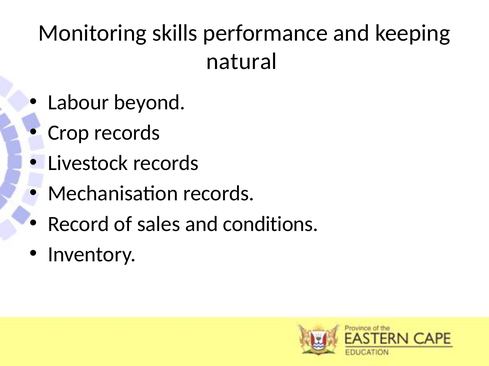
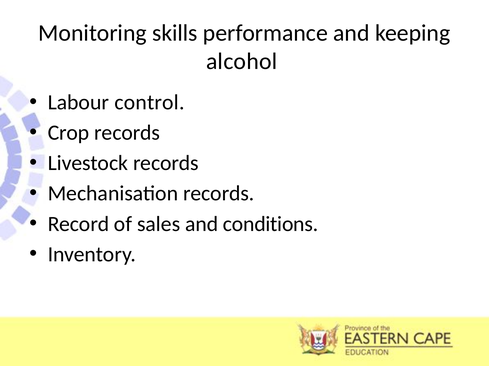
natural: natural -> alcohol (242, 62)
beyond: beyond -> control (149, 103)
